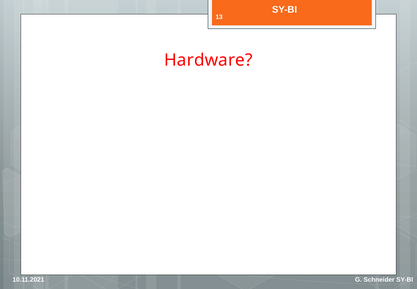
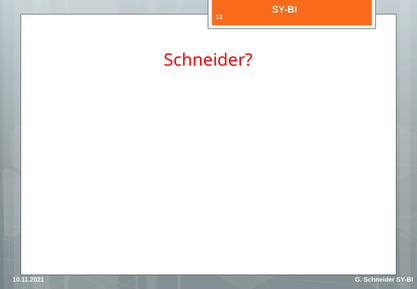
Hardware: Hardware -> Schneider (208, 60)
